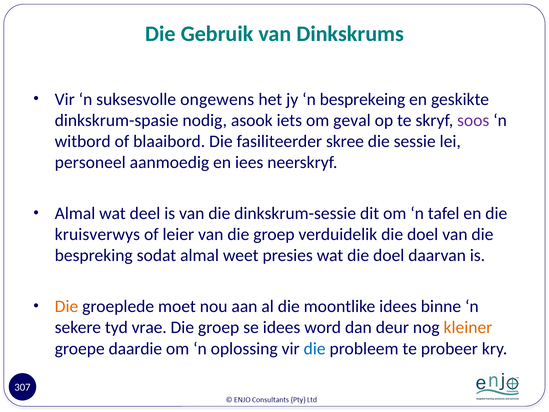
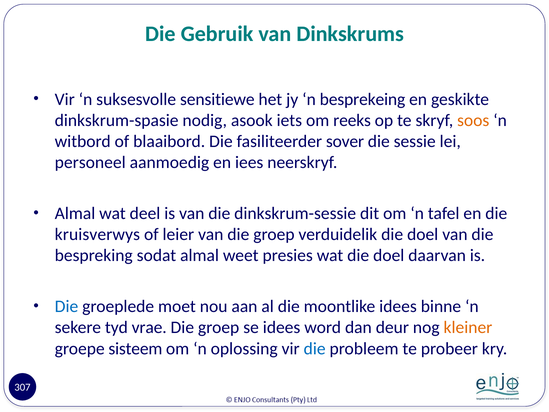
ongewens: ongewens -> sensitiewe (217, 99)
geval: geval -> reeks (352, 120)
soos colour: purple -> orange (473, 120)
skree: skree -> sover (345, 141)
Die colour: orange -> blue (66, 306)
daardie: daardie -> sisteem (135, 348)
